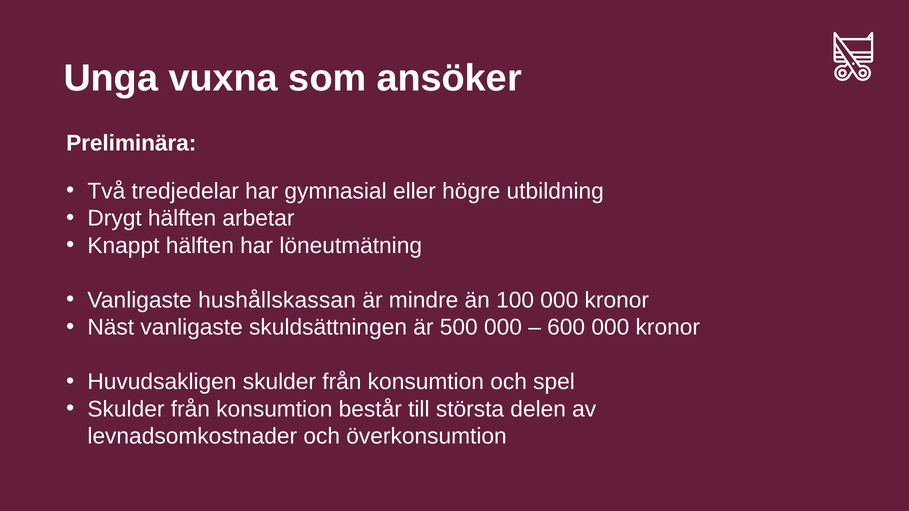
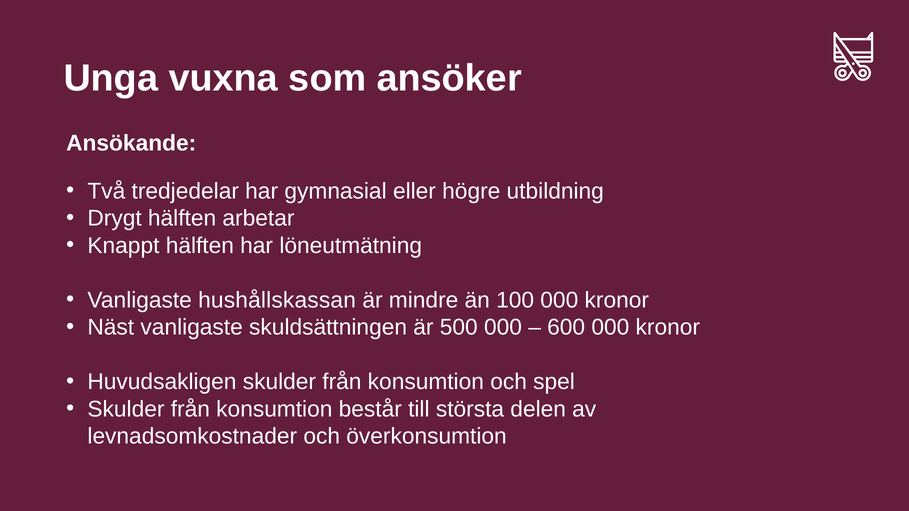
Preliminära: Preliminära -> Ansökande (131, 144)
